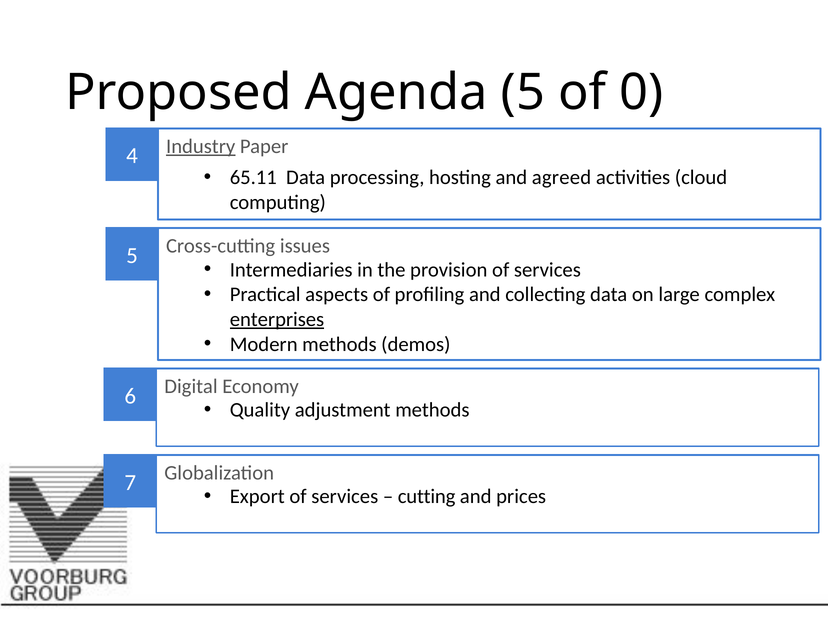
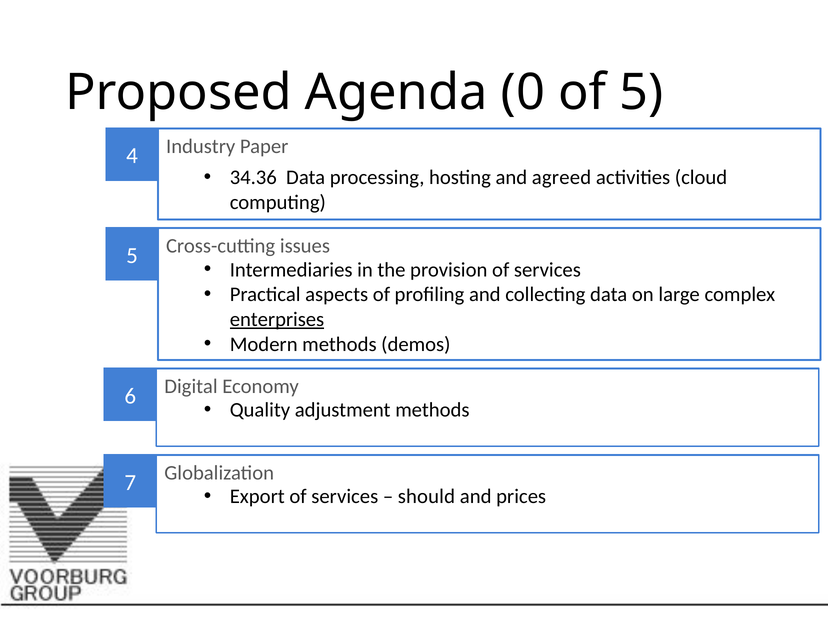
Agenda 5: 5 -> 0 (523, 93)
of 0: 0 -> 5 (641, 93)
Industry underline: present -> none (201, 146)
65.11: 65.11 -> 34.36 (253, 177)
cutting: cutting -> should (426, 497)
